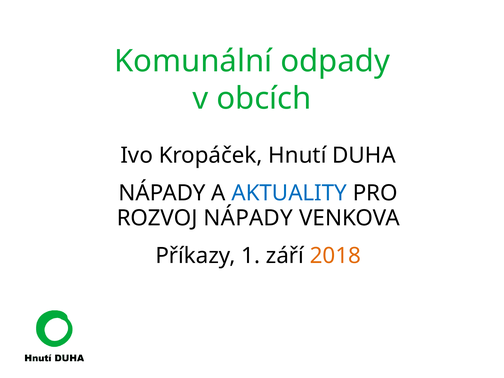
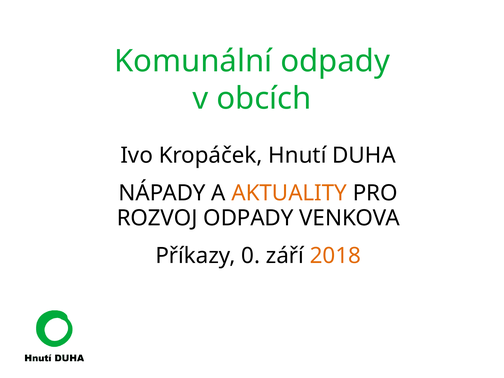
AKTUALITY colour: blue -> orange (289, 193)
ROZVOJ NÁPADY: NÁPADY -> ODPADY (248, 218)
1: 1 -> 0 (251, 256)
